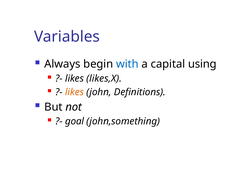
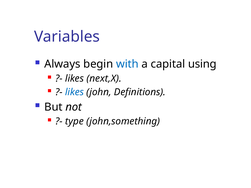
likes,X: likes,X -> next,X (104, 79)
likes colour: orange -> blue (75, 92)
goal: goal -> type (74, 122)
